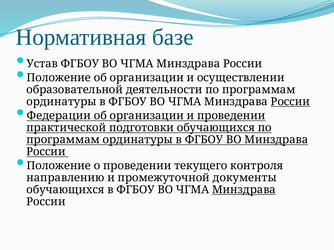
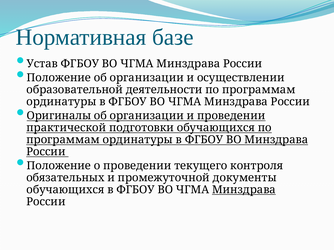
России underline: present -> none (290, 102)
Федерации: Федерации -> Оригиналы (59, 116)
направлению: направлению -> обязательных (65, 178)
